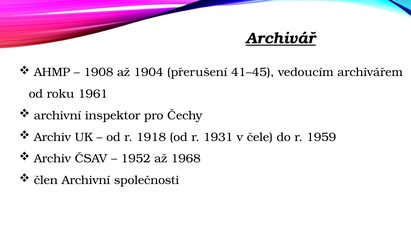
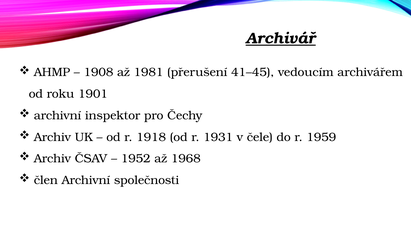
1904: 1904 -> 1981 (149, 72)
1961: 1961 -> 1901 (93, 94)
